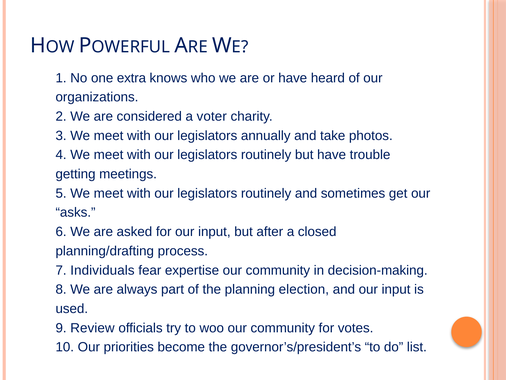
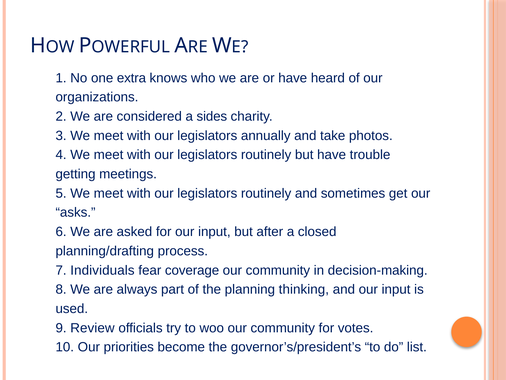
voter: voter -> sides (212, 116)
expertise: expertise -> coverage (192, 270)
election: election -> thinking (304, 289)
